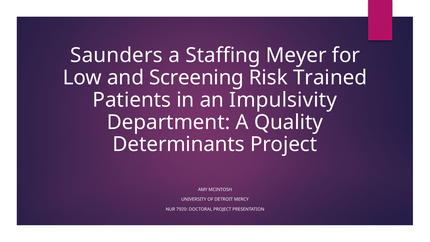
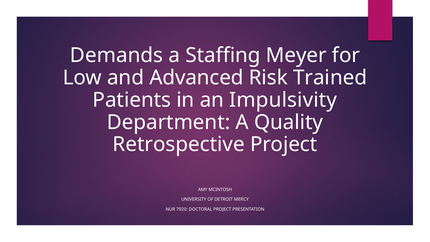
Saunders: Saunders -> Demands (117, 55)
Screening: Screening -> Advanced (196, 78)
Determinants: Determinants -> Retrospective (179, 144)
